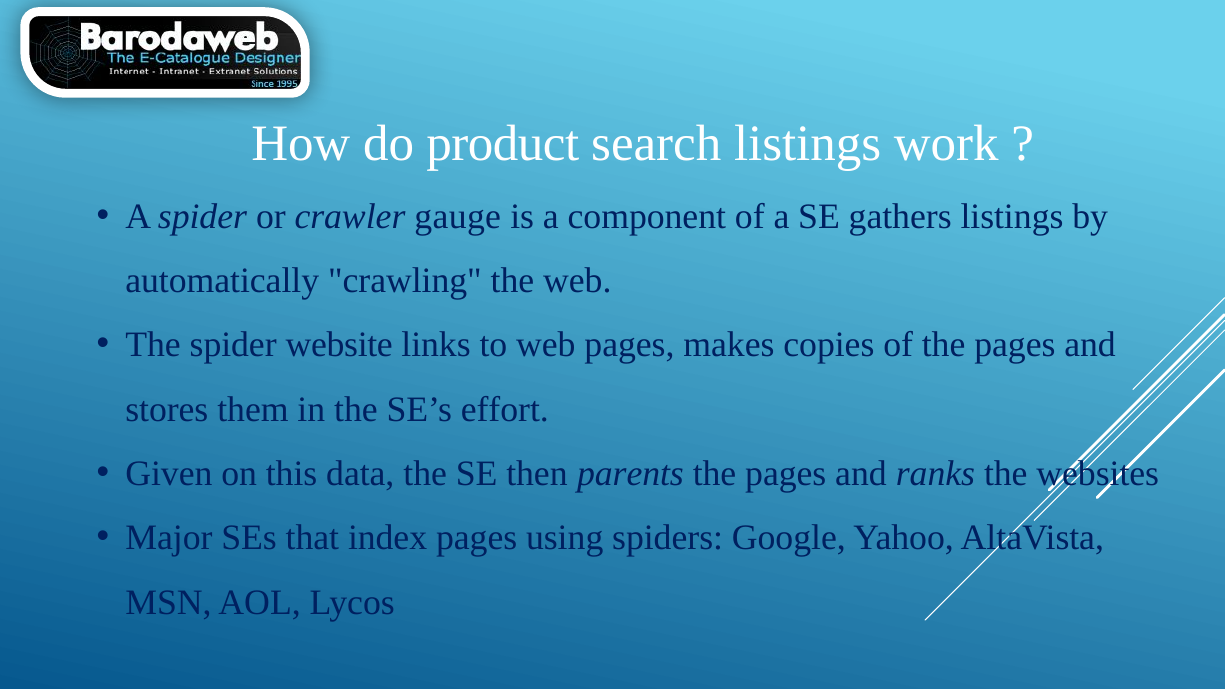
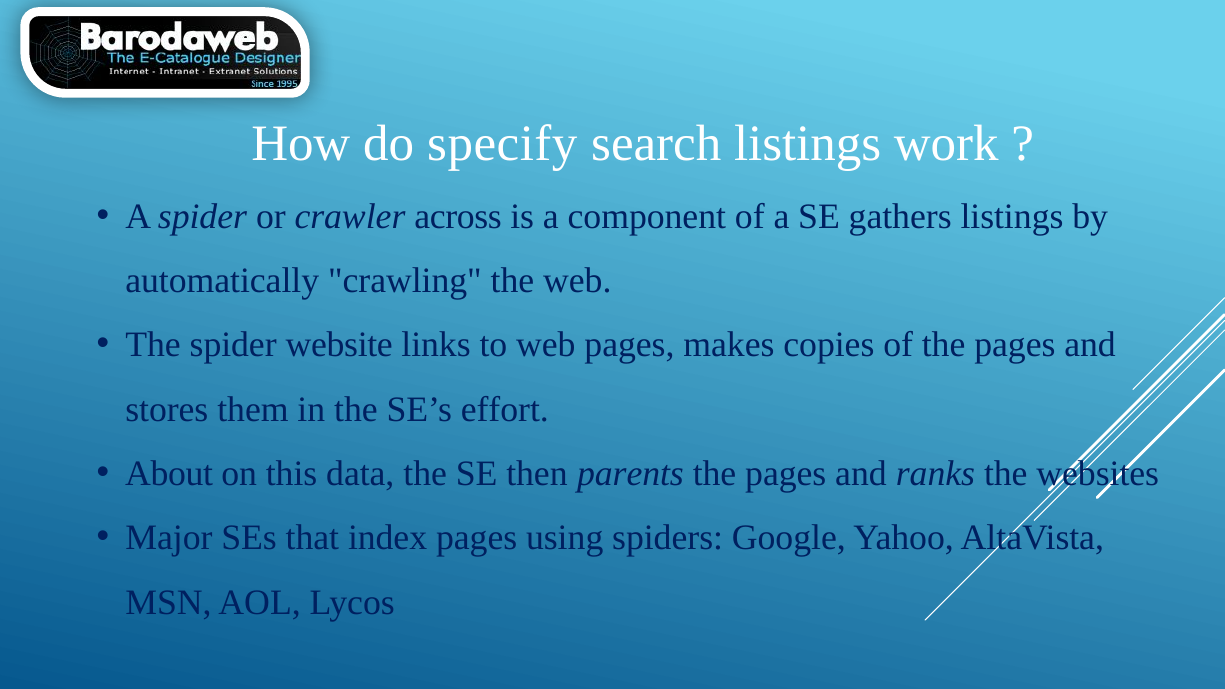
product: product -> specify (502, 144)
gauge: gauge -> across (458, 216)
Given: Given -> About (169, 474)
